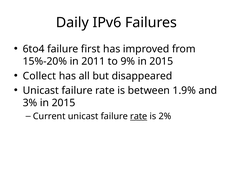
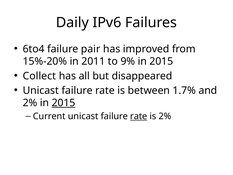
first: first -> pair (91, 49)
1.9%: 1.9% -> 1.7% (184, 90)
3%: 3% -> 2% (30, 103)
2015 underline: none -> present (64, 103)
